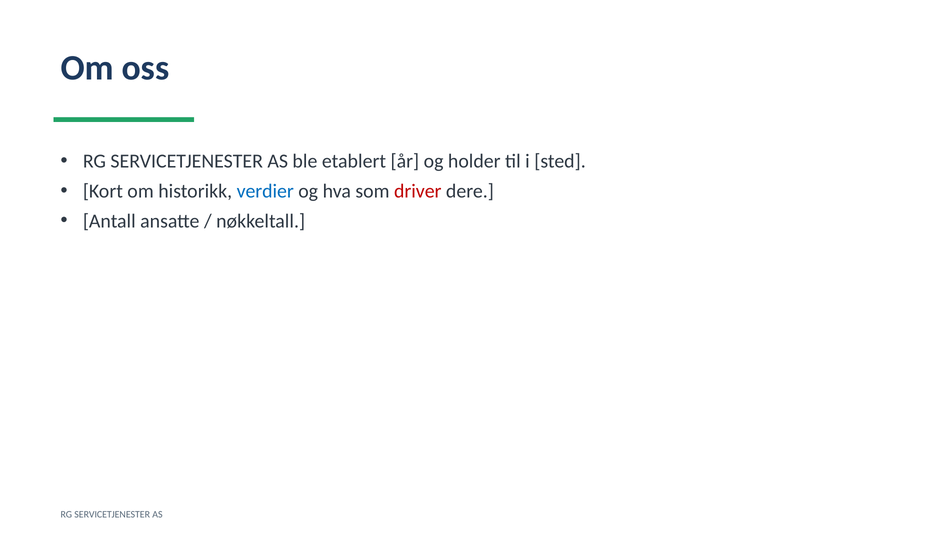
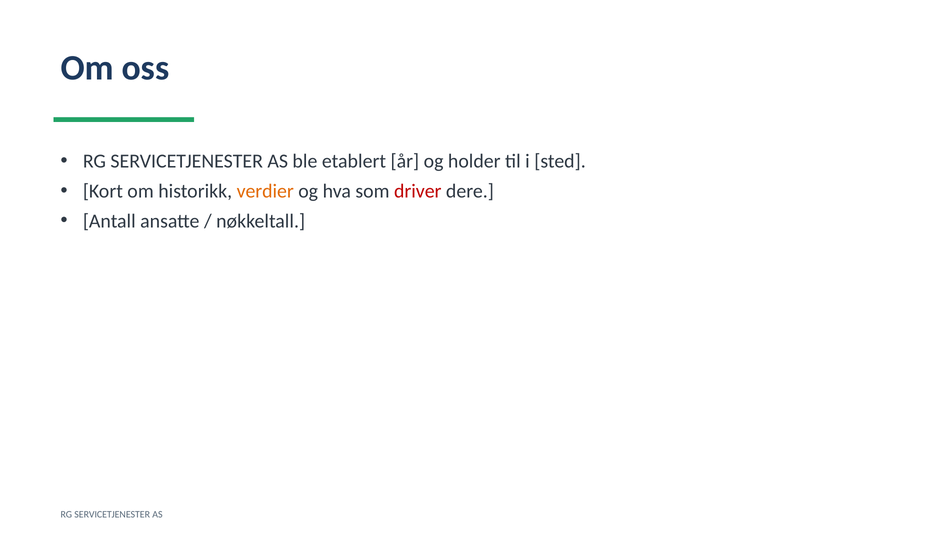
verdier colour: blue -> orange (265, 191)
